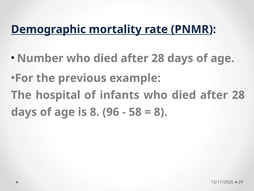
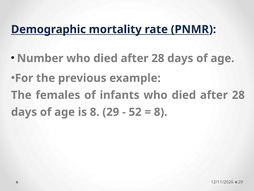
hospital: hospital -> females (58, 95)
8 96: 96 -> 29 (111, 112)
58: 58 -> 52 (135, 112)
